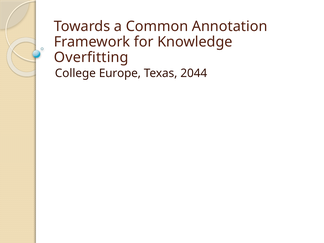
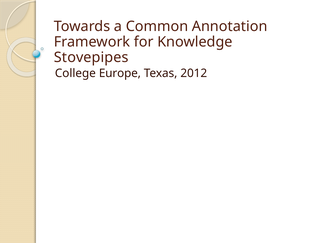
Overfitting: Overfitting -> Stovepipes (91, 57)
2044: 2044 -> 2012 (194, 73)
